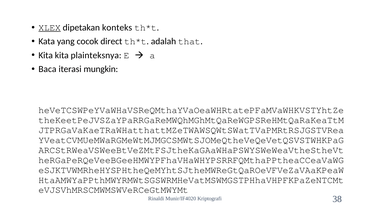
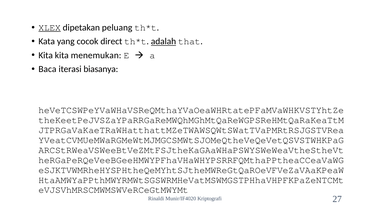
konteks: konteks -> peluang (117, 28)
adalah underline: none -> present (163, 41)
plainteksnya: plainteksnya -> menemukan (96, 55)
mungkin: mungkin -> biasanya (101, 69)
38: 38 -> 27 (337, 199)
